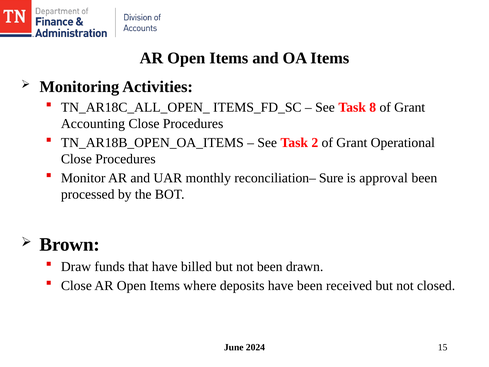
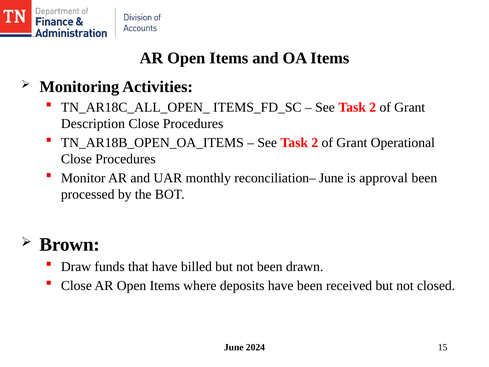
8: 8 -> 2 (373, 107)
Accounting: Accounting -> Description (93, 123)
reconciliation– Sure: Sure -> June (331, 178)
